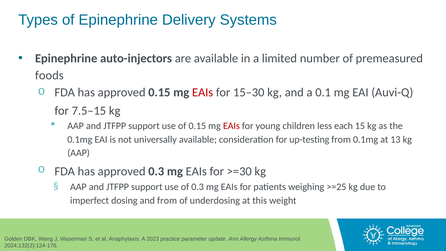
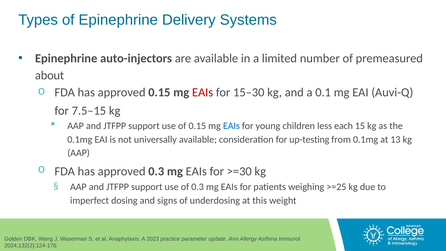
foods: foods -> about (50, 75)
EAIs colour: red -> blue (231, 126)
and from: from -> signs (167, 200)
